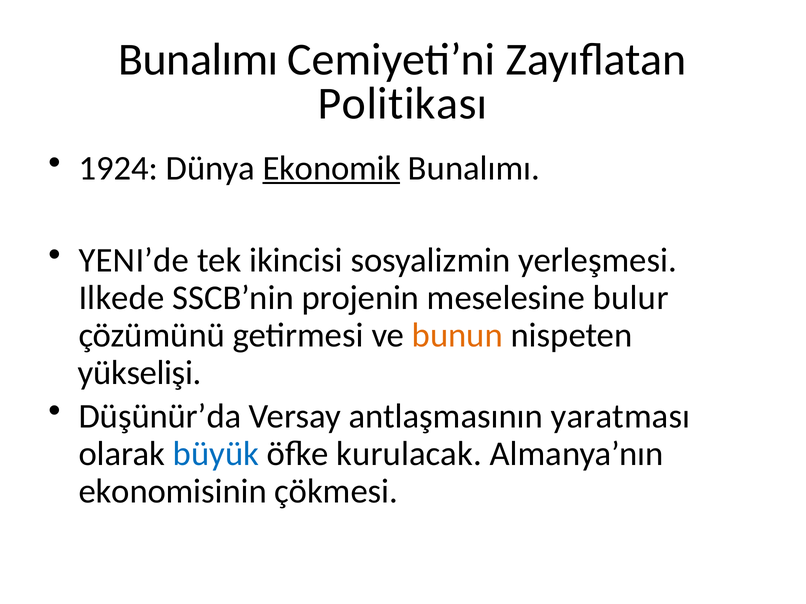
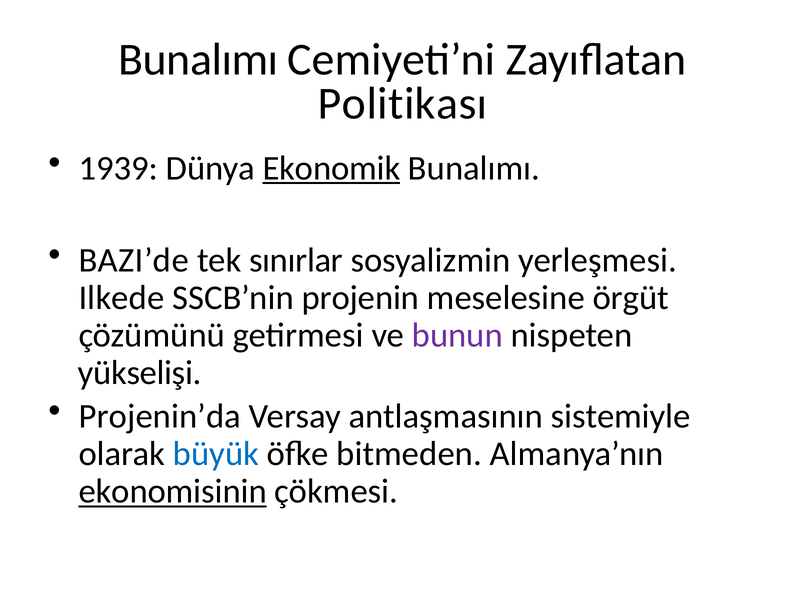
1924: 1924 -> 1939 (118, 168)
YENI’de: YENI’de -> BAZI’de (134, 260)
ikincisi: ikincisi -> sınırlar (296, 260)
bulur: bulur -> örgüt (631, 298)
bunun colour: orange -> purple (457, 335)
Düşünür’da: Düşünür’da -> Projenin’da (160, 417)
yaratması: yaratması -> sistemiyle (621, 417)
kurulacak: kurulacak -> bitmeden (409, 454)
ekonomisinin underline: none -> present (173, 492)
